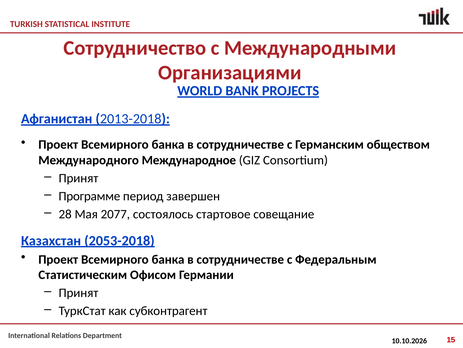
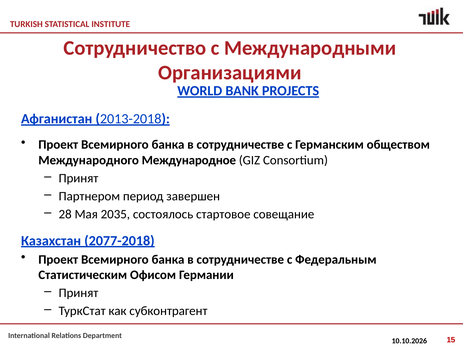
Программе: Программе -> Партнером (89, 196)
2077: 2077 -> 2035 (115, 214)
2053-2018: 2053-2018 -> 2077-2018 (119, 240)
